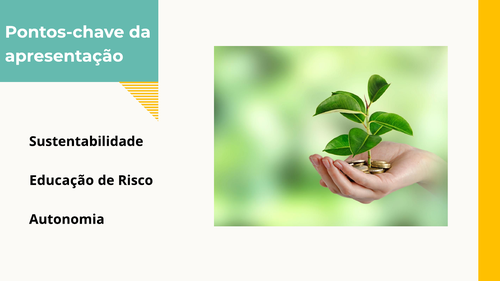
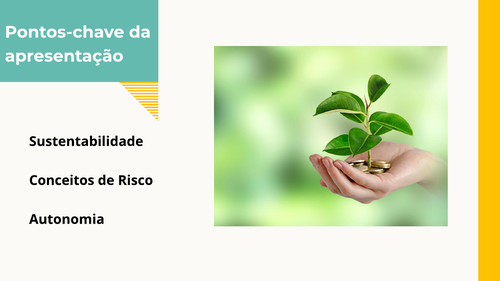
Educação: Educação -> Conceitos (62, 181)
